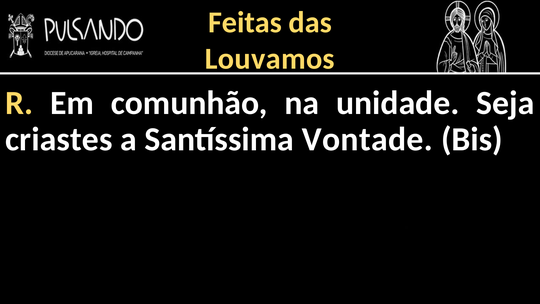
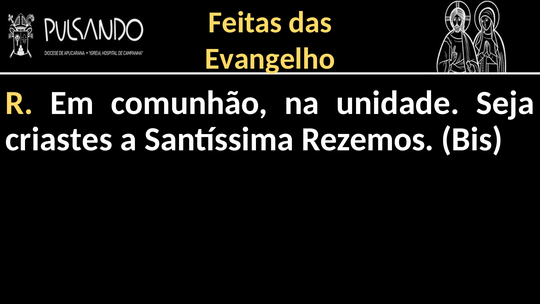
Louvamos: Louvamos -> Evangelho (270, 59)
Vontade: Vontade -> Rezemos (368, 139)
